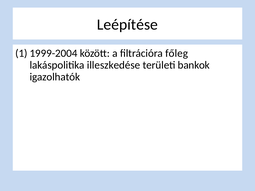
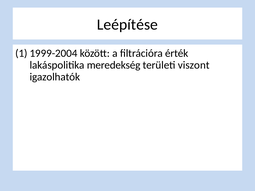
filtrációra főleg: főleg -> érték (177, 53)
illeszkedése: illeszkedése -> meredekség (114, 65)
bankok: bankok -> viszont (194, 65)
